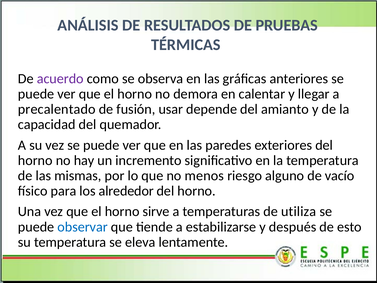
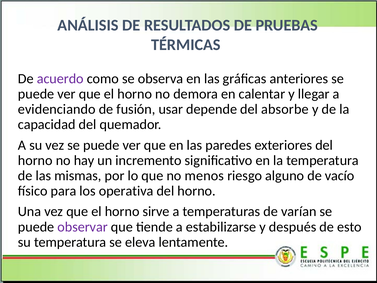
precalentado: precalentado -> evidenciando (57, 109)
amianto: amianto -> absorbe (285, 109)
alrededor: alrededor -> operativa (126, 191)
utiliza: utiliza -> varían (299, 211)
observar colour: blue -> purple (83, 227)
